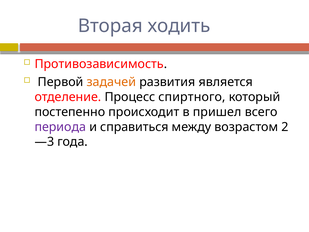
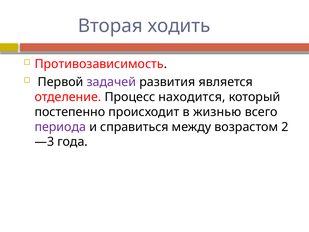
задачей colour: orange -> purple (111, 82)
спиртного: спиртного -> находится (192, 97)
пришел: пришел -> жизнью (217, 112)
